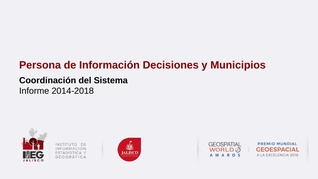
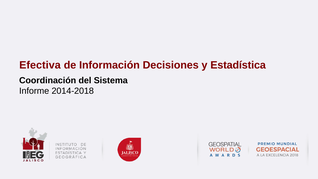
Persona: Persona -> Efectiva (40, 65)
Municipios: Municipios -> Estadística (238, 65)
